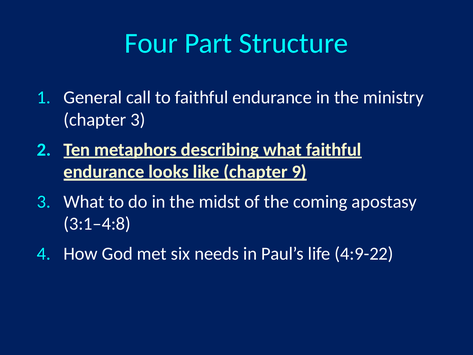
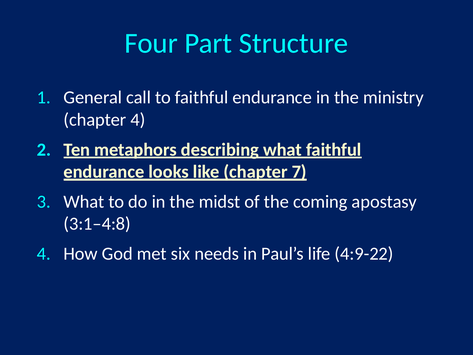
chapter 3: 3 -> 4 (138, 120)
9: 9 -> 7 (299, 172)
